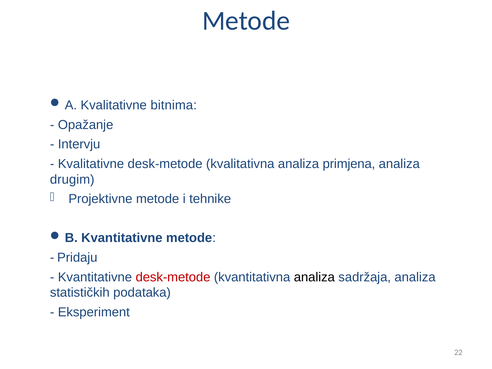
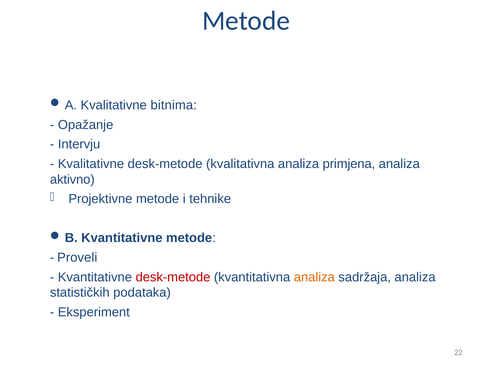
drugim: drugim -> aktivno (72, 179)
Pridaju: Pridaju -> Proveli (77, 258)
analiza colour: black -> orange (314, 277)
